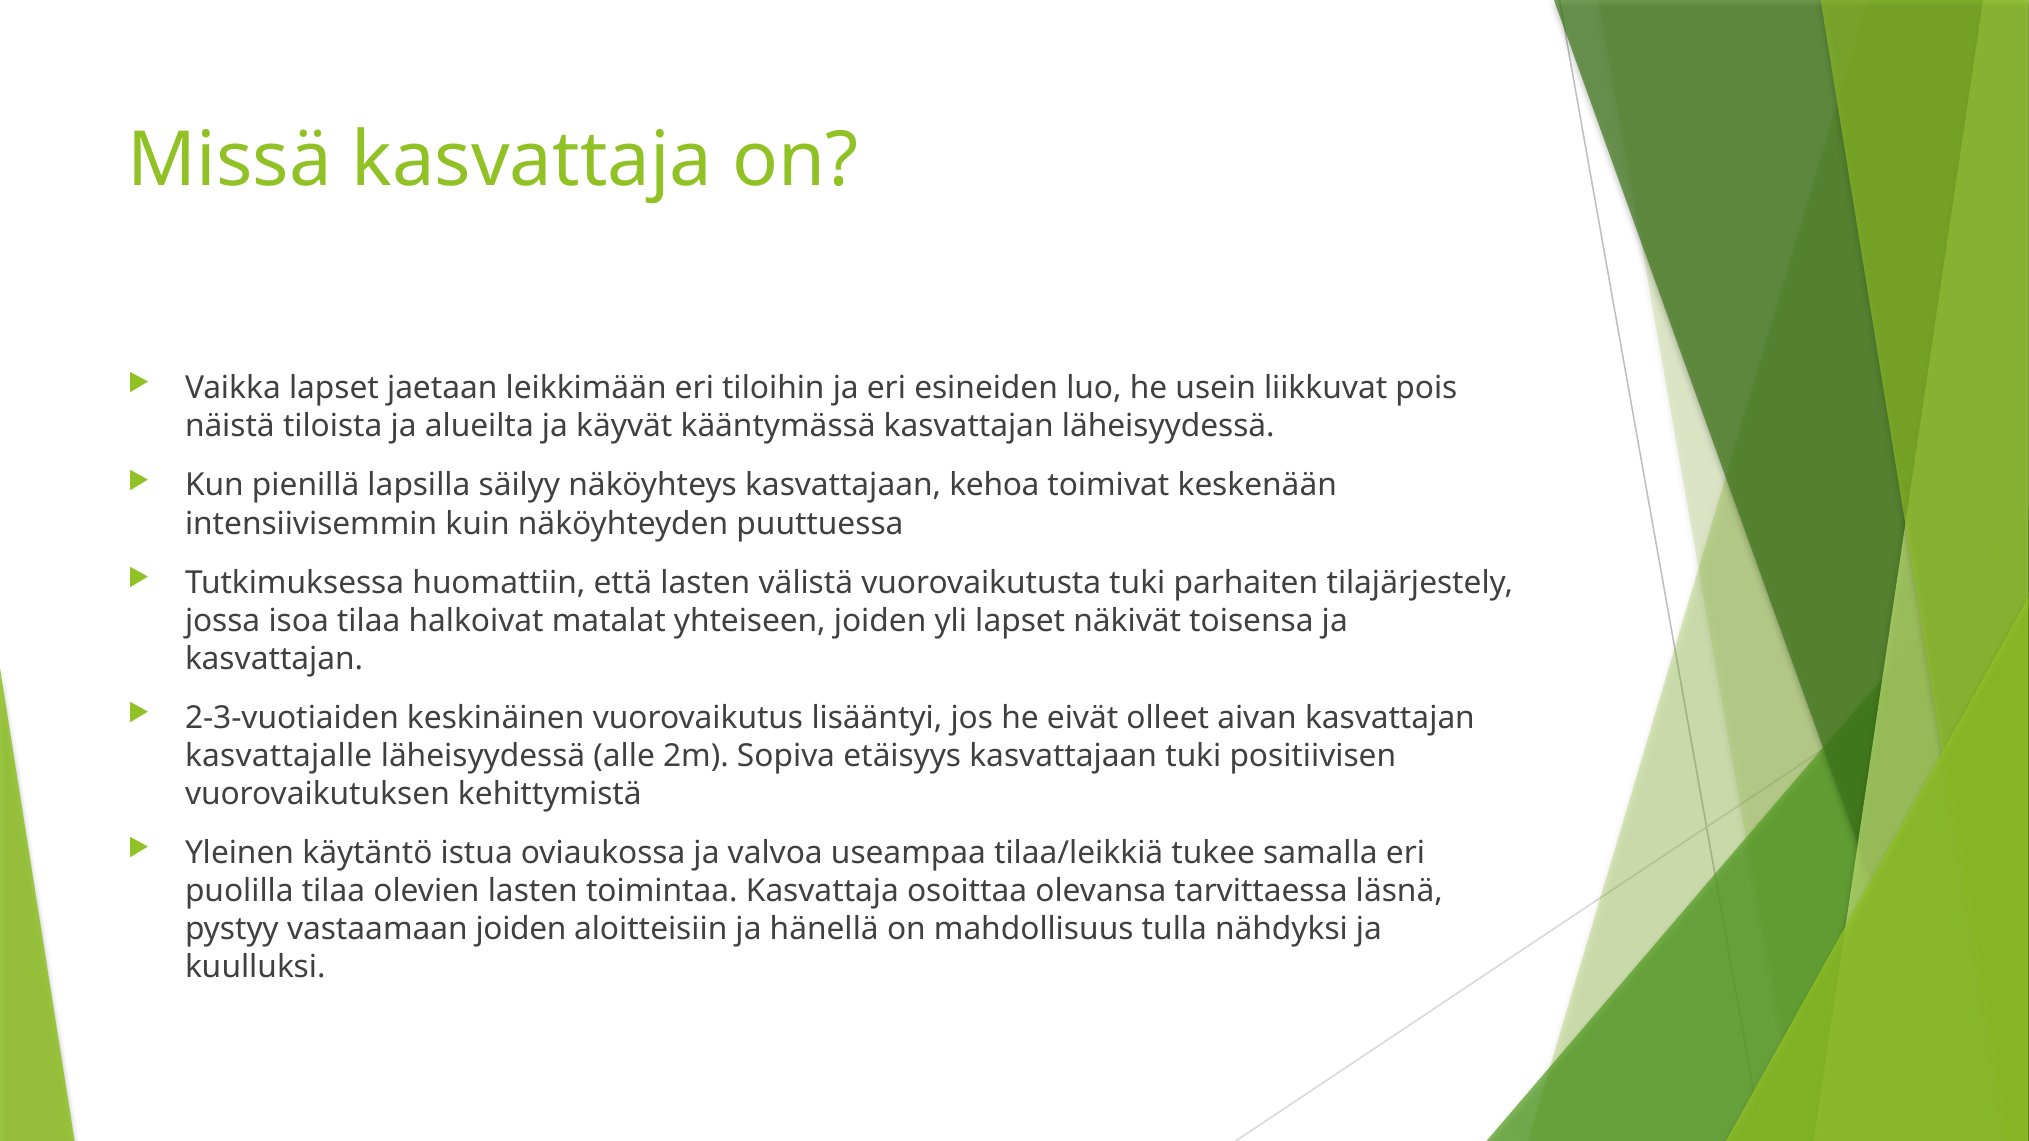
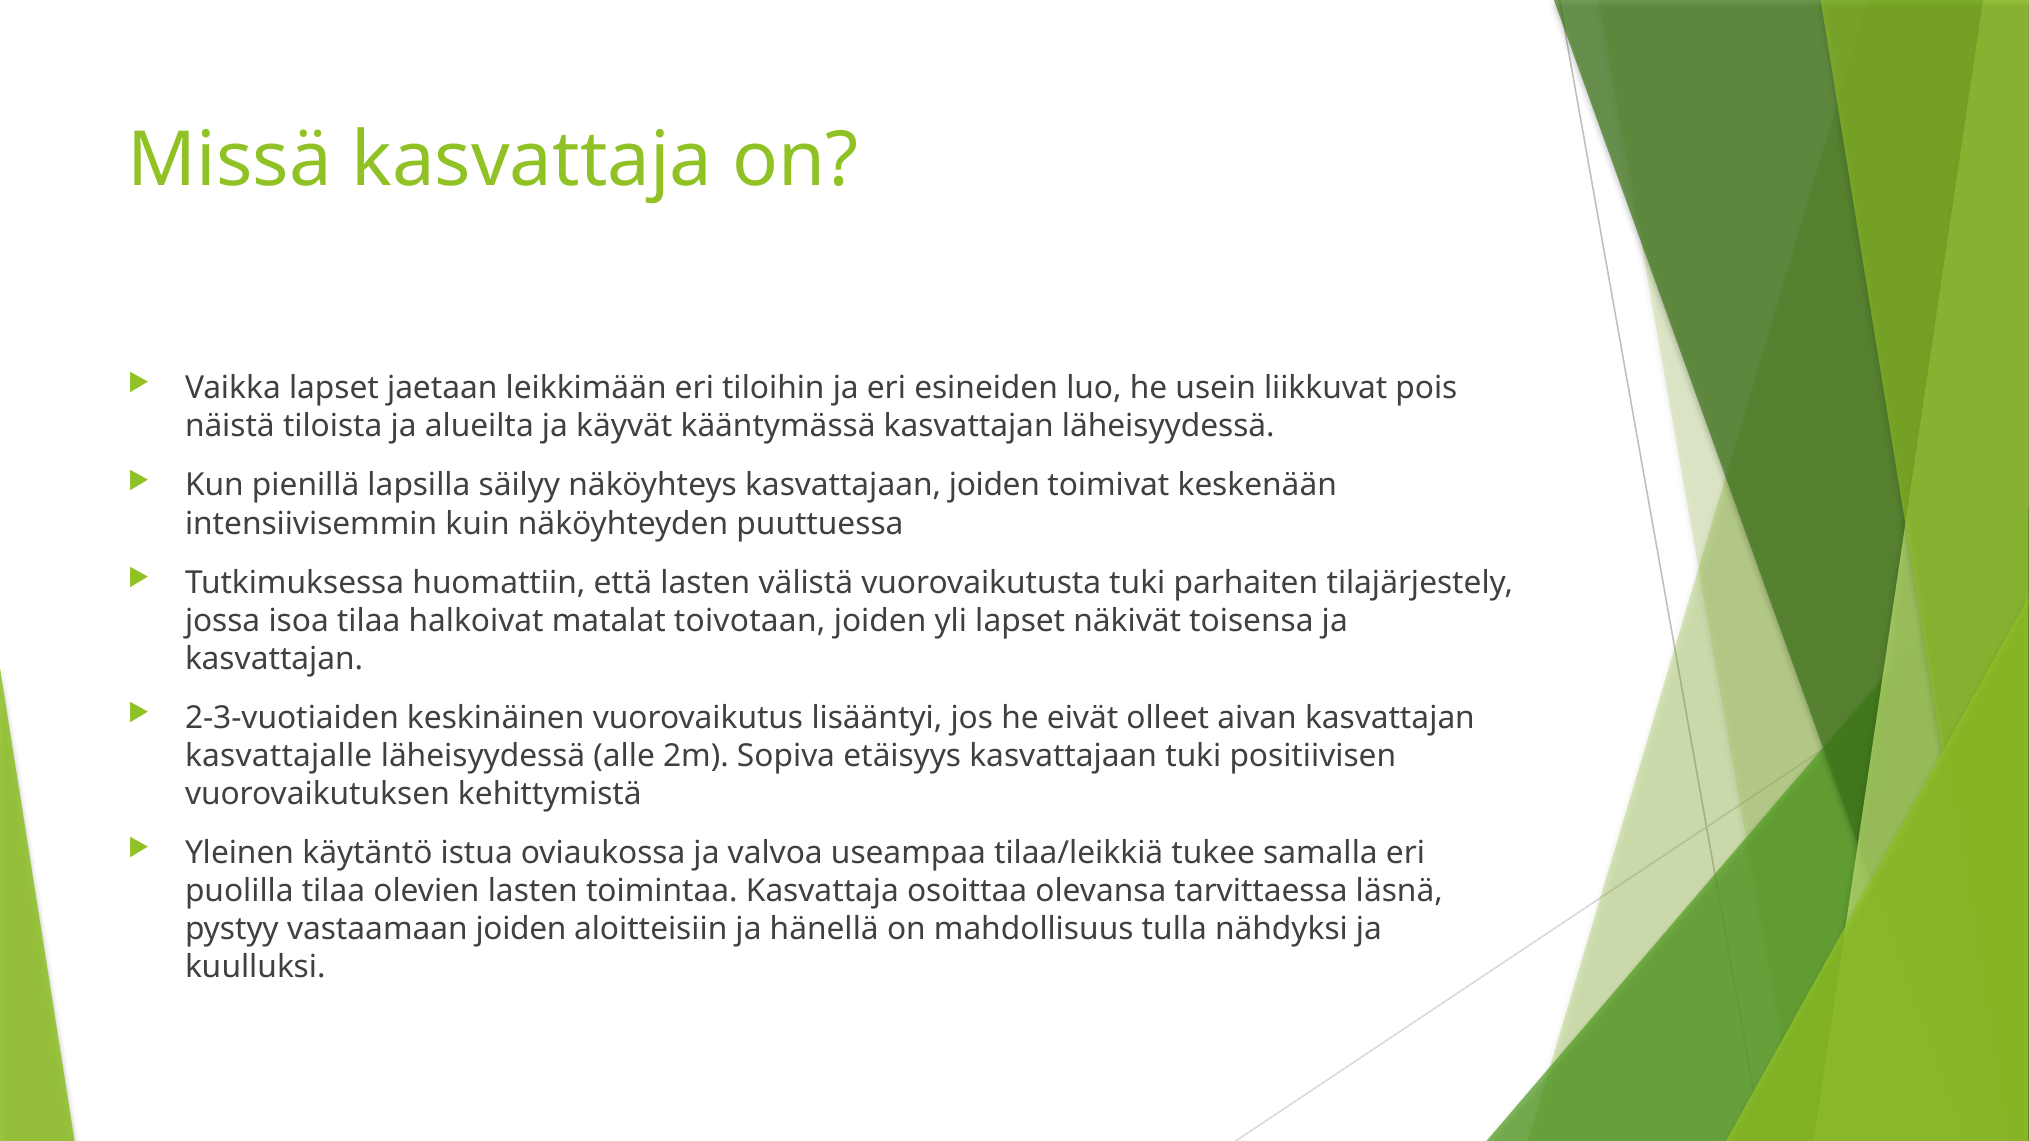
kasvattajaan kehoa: kehoa -> joiden (994, 486)
yhteiseen: yhteiseen -> toivotaan (750, 621)
